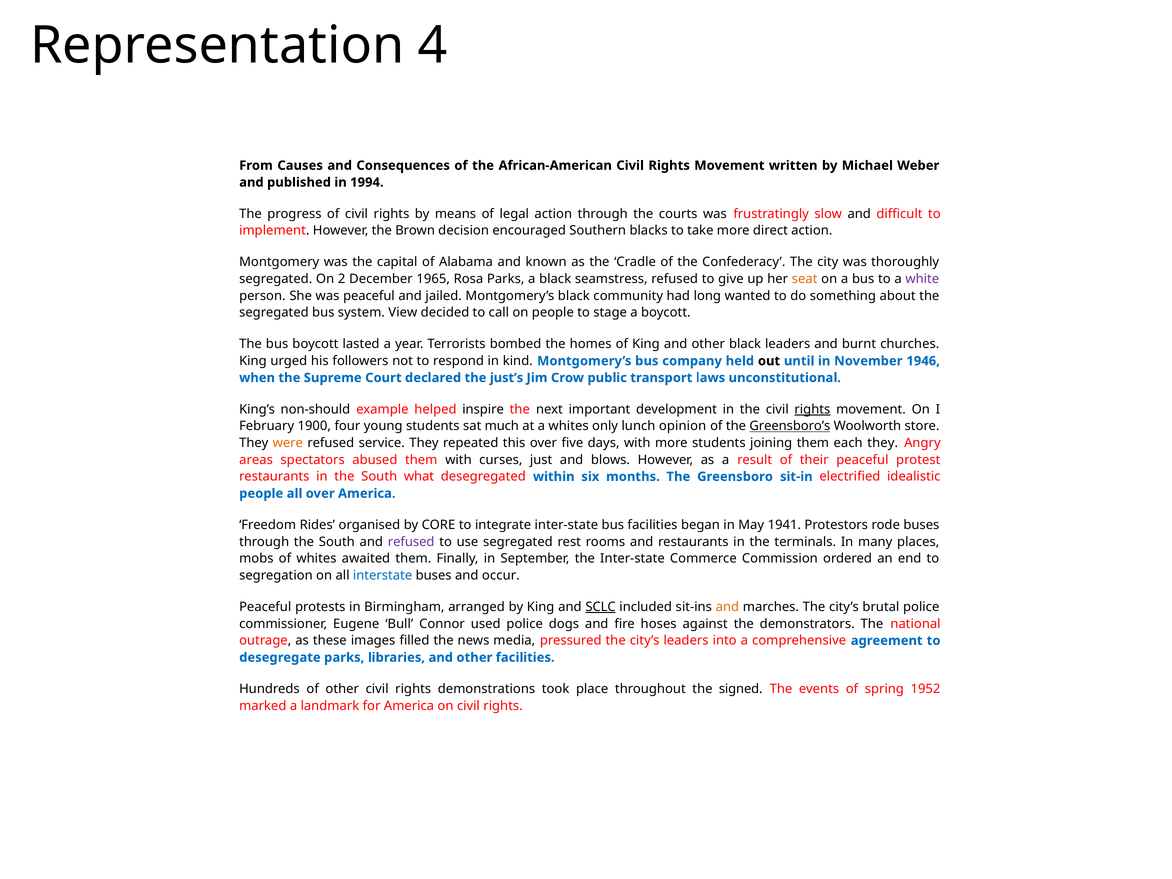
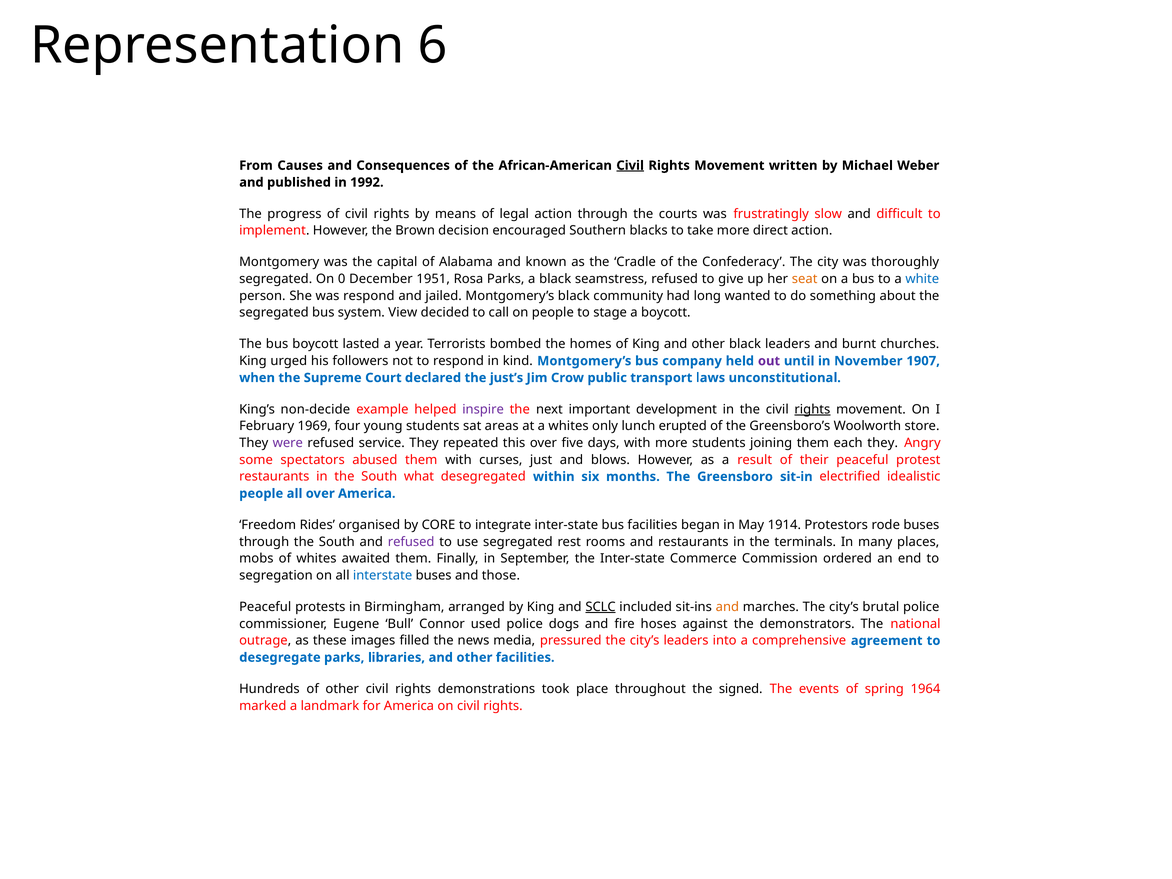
4: 4 -> 6 (433, 46)
Civil underline: none -> present (630, 166)
1994: 1994 -> 1992 (367, 182)
2: 2 -> 0 (342, 279)
1965: 1965 -> 1951 (433, 279)
white colour: purple -> blue (922, 279)
was peaceful: peaceful -> respond (369, 296)
out colour: black -> purple (769, 361)
1946: 1946 -> 1907 (923, 361)
non-should: non-should -> non-decide (315, 409)
inspire colour: black -> purple (483, 409)
1900: 1900 -> 1969 (314, 426)
much: much -> areas (502, 426)
opinion: opinion -> erupted (683, 426)
Greensboro’s underline: present -> none (790, 426)
were colour: orange -> purple (288, 443)
areas: areas -> some (256, 460)
1941: 1941 -> 1914 (784, 525)
occur: occur -> those (501, 575)
1952: 1952 -> 1964 (925, 689)
